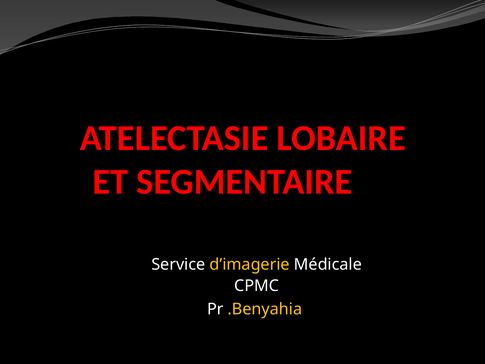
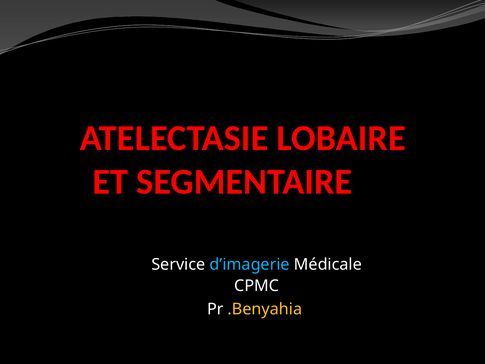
d’imagerie colour: yellow -> light blue (250, 264)
